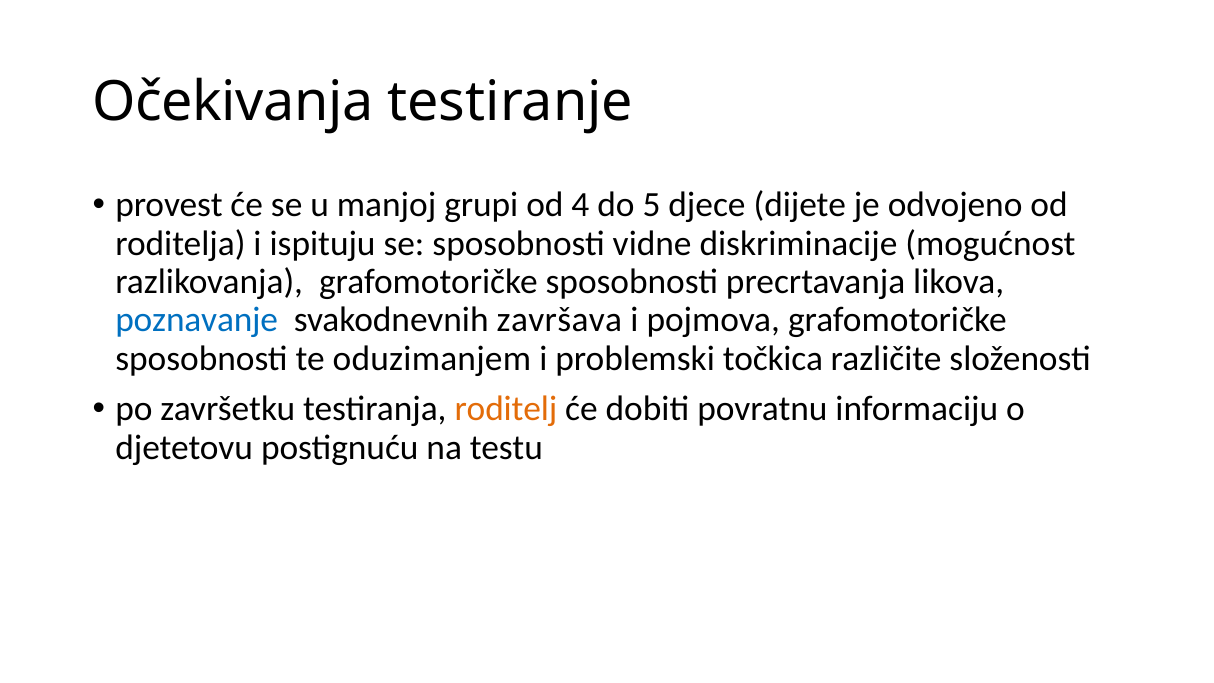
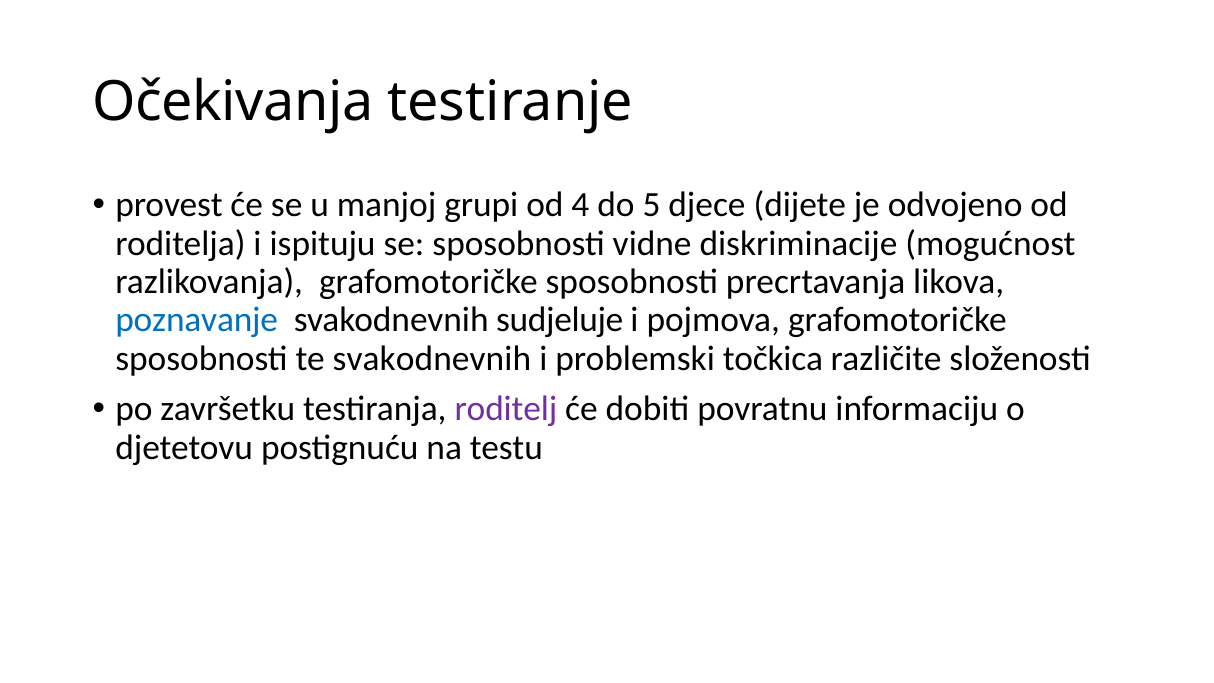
završava: završava -> sudjeluje (560, 320)
te oduzimanjem: oduzimanjem -> svakodnevnih (432, 358)
roditelj colour: orange -> purple (506, 409)
